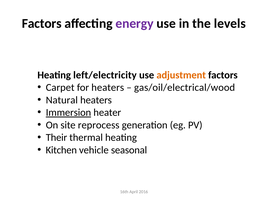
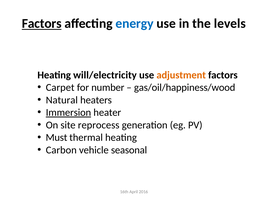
Factors underline: none -> present (42, 24)
energy colour: purple -> blue (135, 24)
left/electricity: left/electricity -> will/electricity (105, 75)
for heaters: heaters -> number (108, 87)
gas/oil/electrical/wood: gas/oil/electrical/wood -> gas/oil/happiness/wood (185, 87)
Their: Their -> Must (56, 138)
Kitchen: Kitchen -> Carbon (61, 150)
